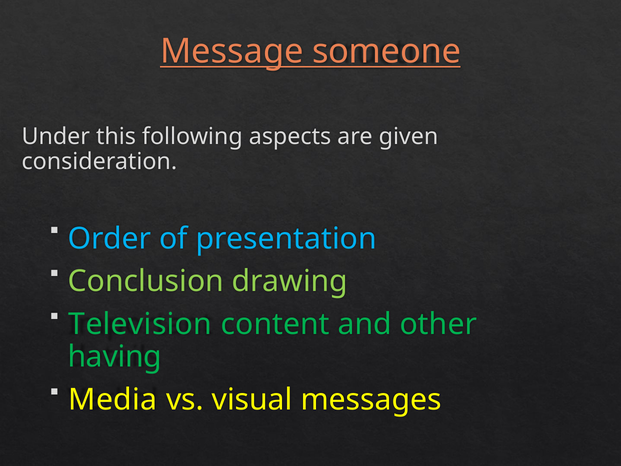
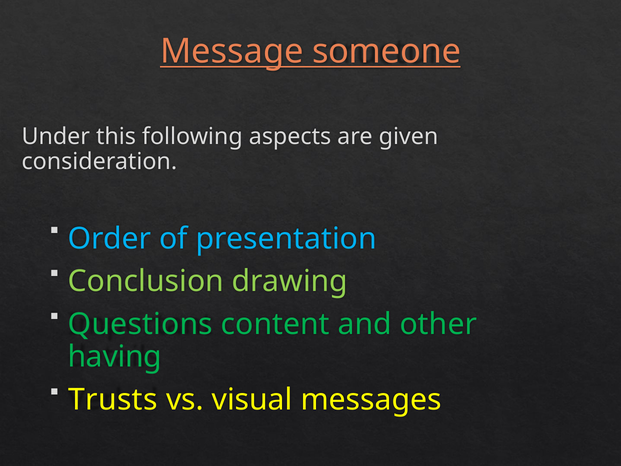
Television: Television -> Questions (140, 324)
Media: Media -> Trusts (113, 400)
